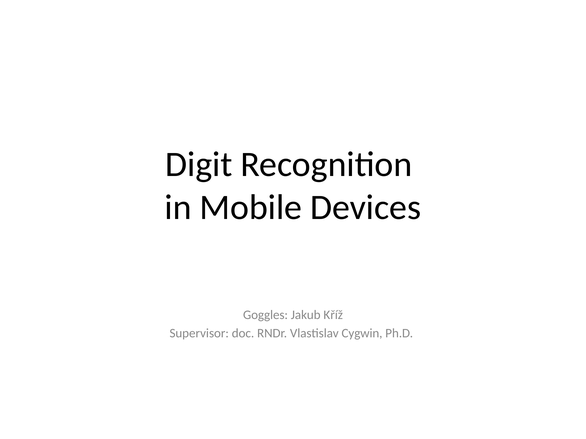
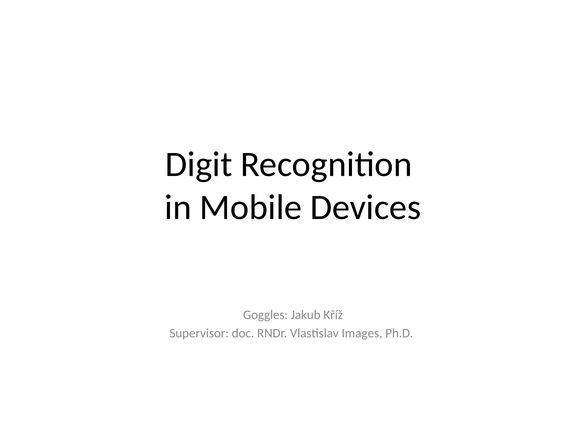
Cygwin: Cygwin -> Images (362, 333)
